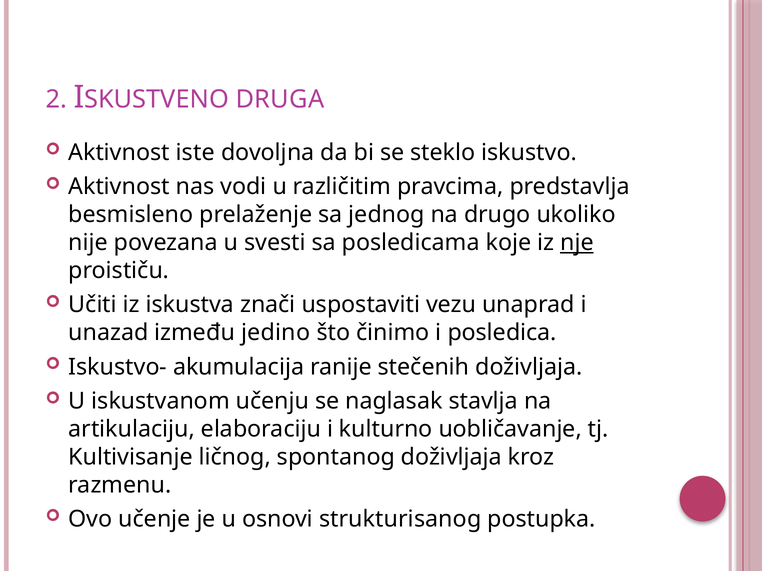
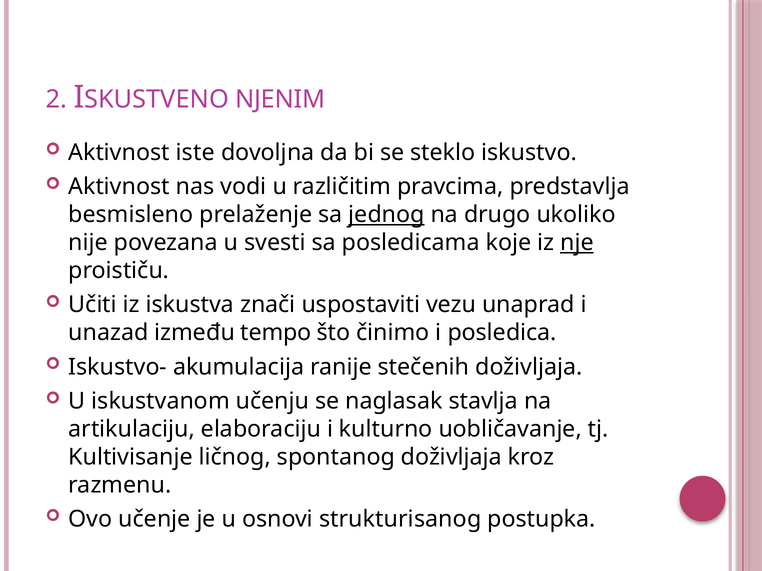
DRUGA: DRUGA -> NJENIM (280, 100)
jednog underline: none -> present (387, 215)
jedino: jedino -> tempo (276, 333)
